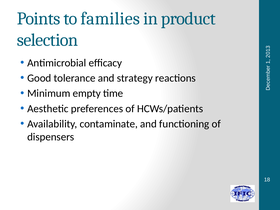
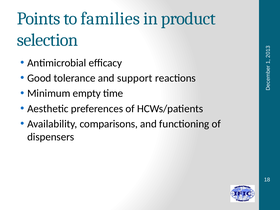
strategy: strategy -> support (135, 78)
contaminate: contaminate -> comparisons (109, 124)
